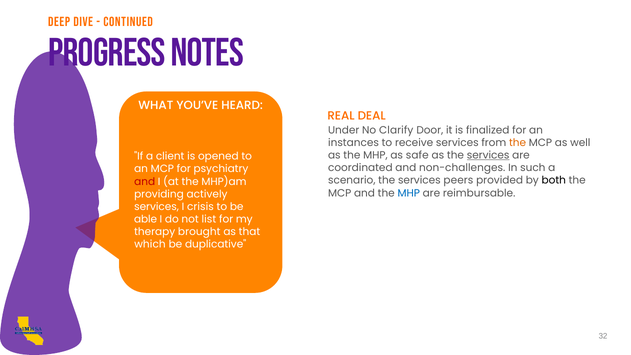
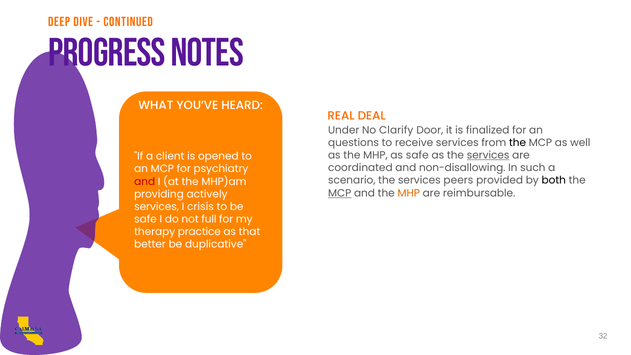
instances: instances -> questions (354, 143)
the colour: orange -> black (518, 143)
non-challenges: non-challenges -> non-disallowing (462, 168)
MCP underline: none -> present (340, 193)
MHP colour: blue -> orange (409, 193)
able: able -> safe (145, 219)
list: list -> full (209, 219)
brought: brought -> practice (199, 232)
which: which -> better (150, 244)
